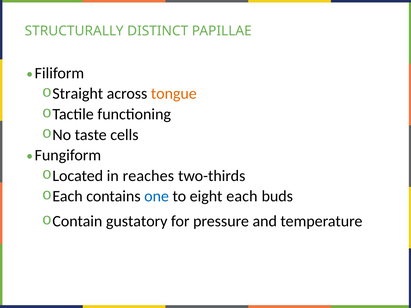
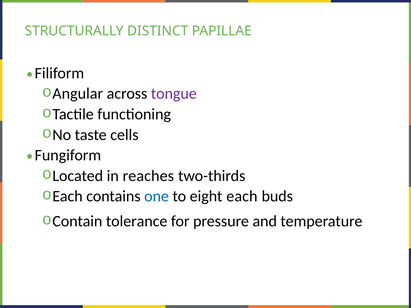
Straight: Straight -> Angular (78, 94)
tongue colour: orange -> purple (174, 94)
gustatory: gustatory -> tolerance (137, 222)
